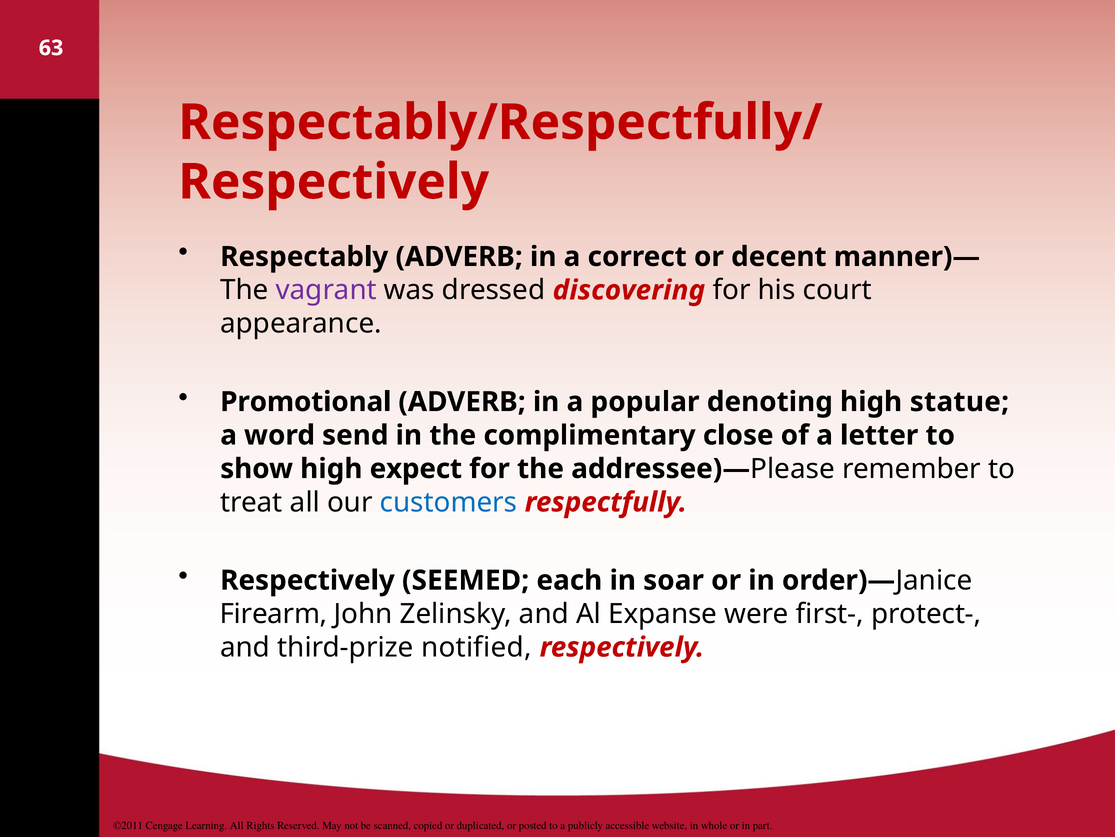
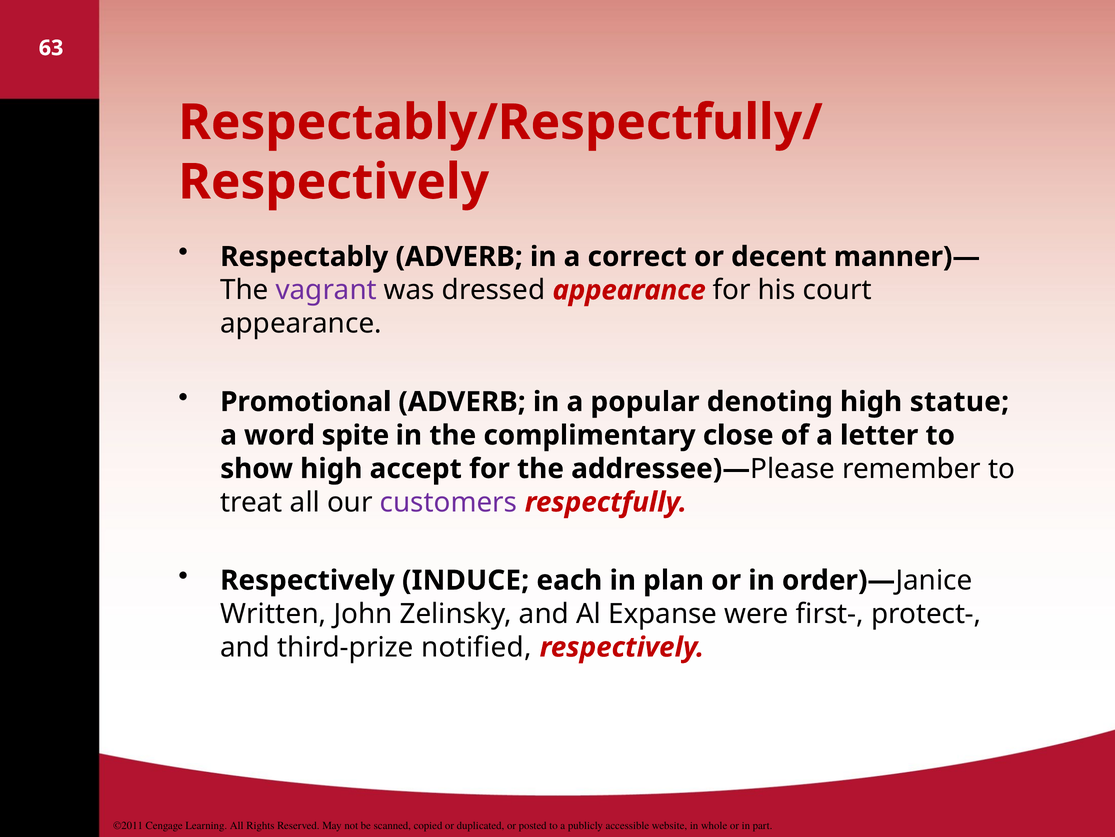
dressed discovering: discovering -> appearance (629, 290)
send: send -> spite (355, 435)
expect: expect -> accept (416, 468)
customers colour: blue -> purple (449, 502)
SEEMED: SEEMED -> INDUCE (466, 580)
soar: soar -> plan (674, 580)
Firearm: Firearm -> Written (273, 613)
